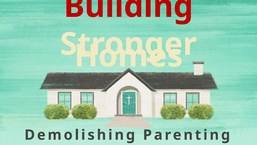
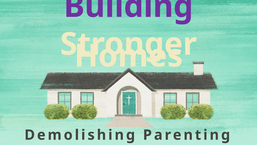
Building colour: red -> purple (128, 6)
